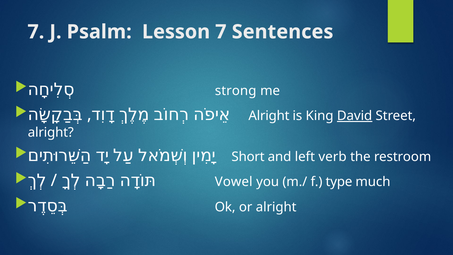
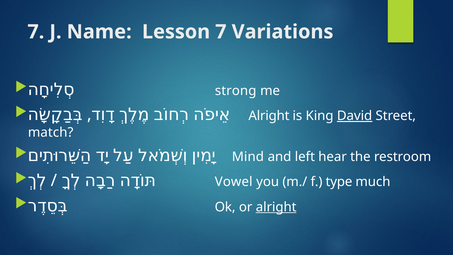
Psalm: Psalm -> Name (99, 32)
Sentences: Sentences -> Variations (283, 32)
alright: alright -> match (51, 132)
Short: Short -> Mind (248, 157)
verb: verb -> hear (333, 157)
alright underline: none -> present (276, 207)
